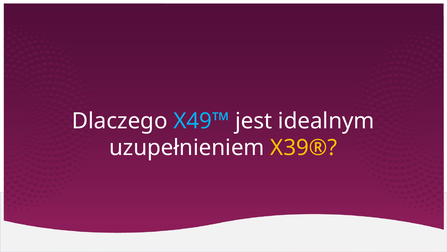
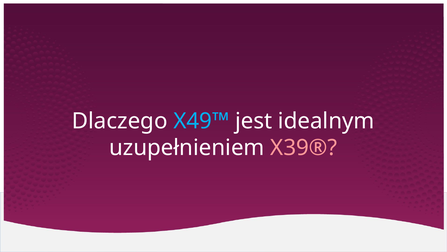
X39® colour: yellow -> pink (304, 148)
